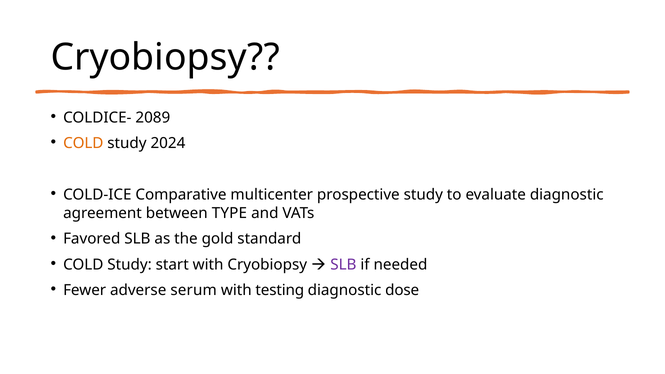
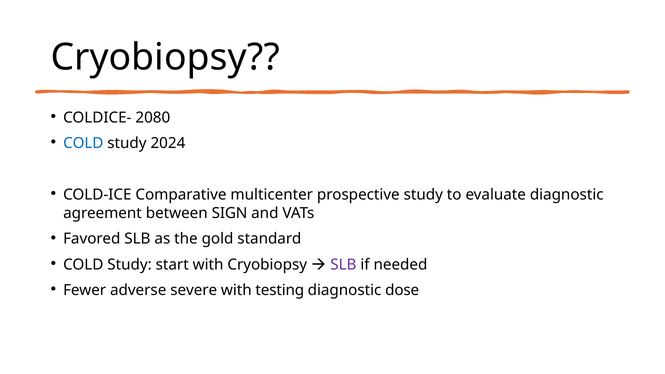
2089: 2089 -> 2080 (153, 118)
COLD colour: orange -> blue (83, 143)
TYPE: TYPE -> SIGN (230, 213)
serum: serum -> severe (194, 290)
